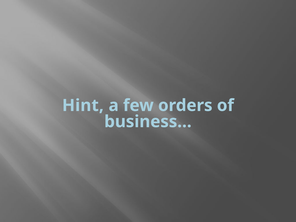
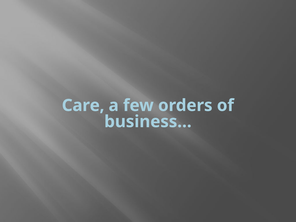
Hint: Hint -> Care (83, 105)
